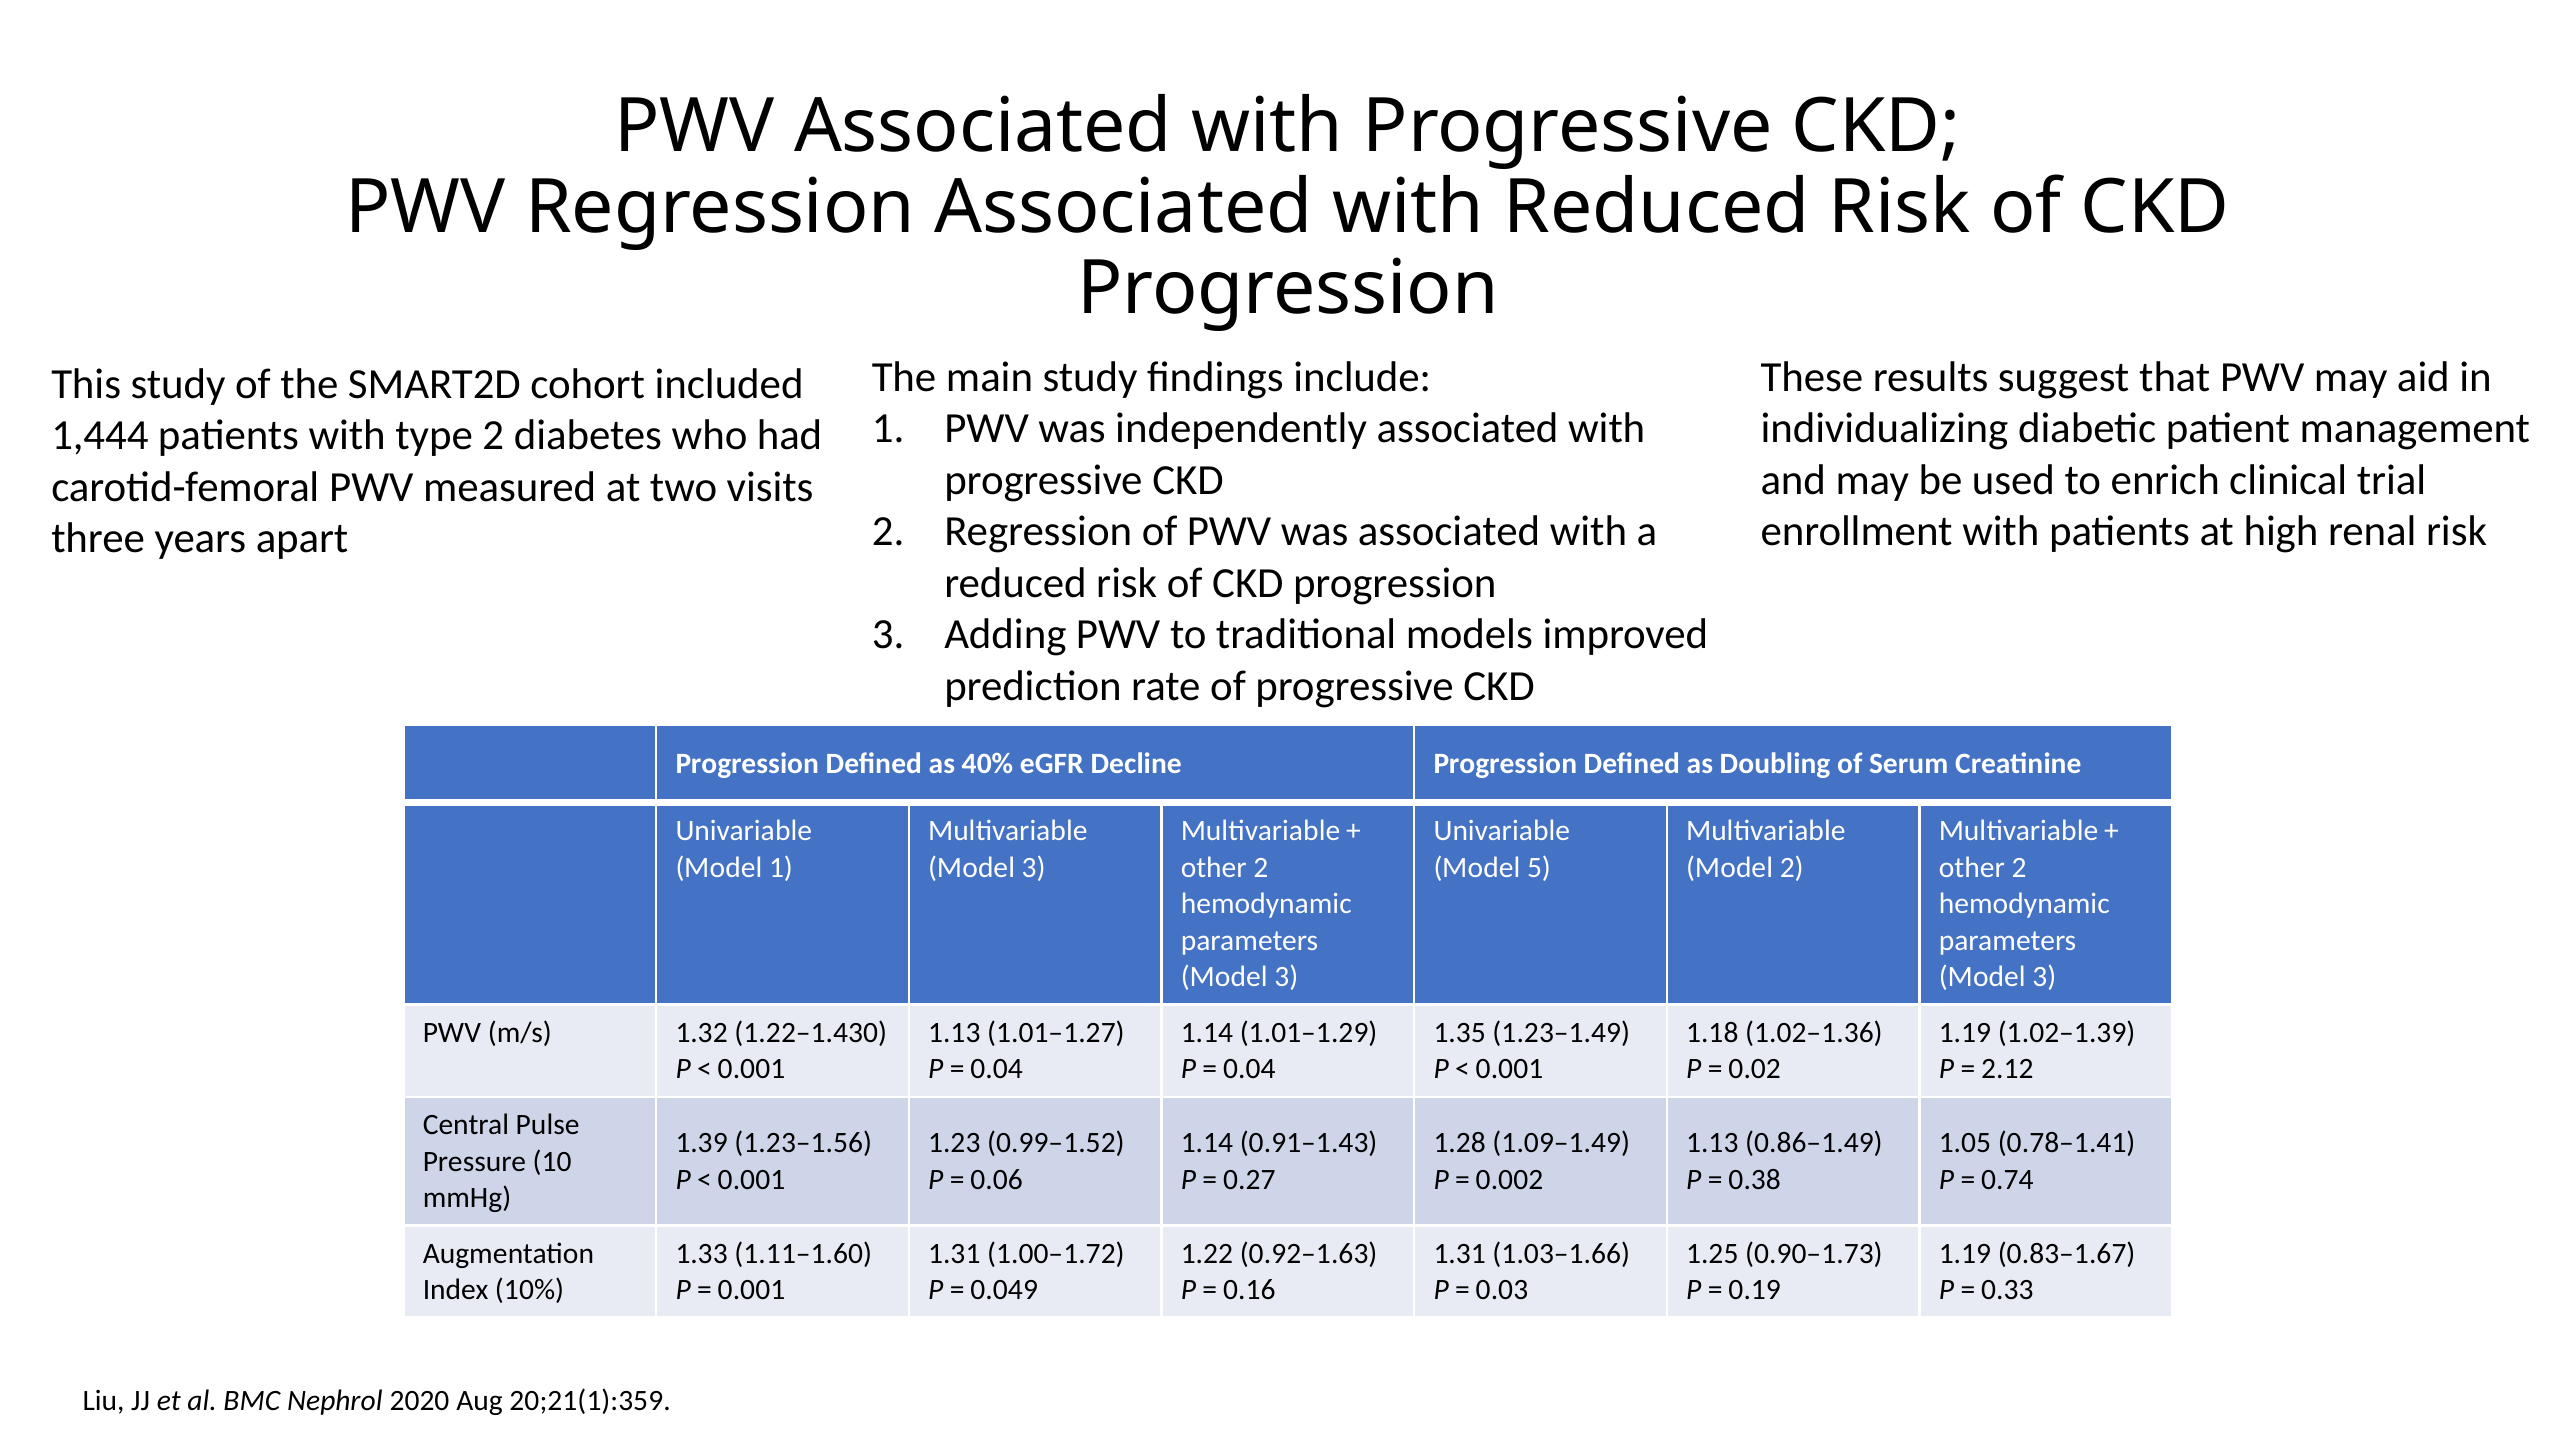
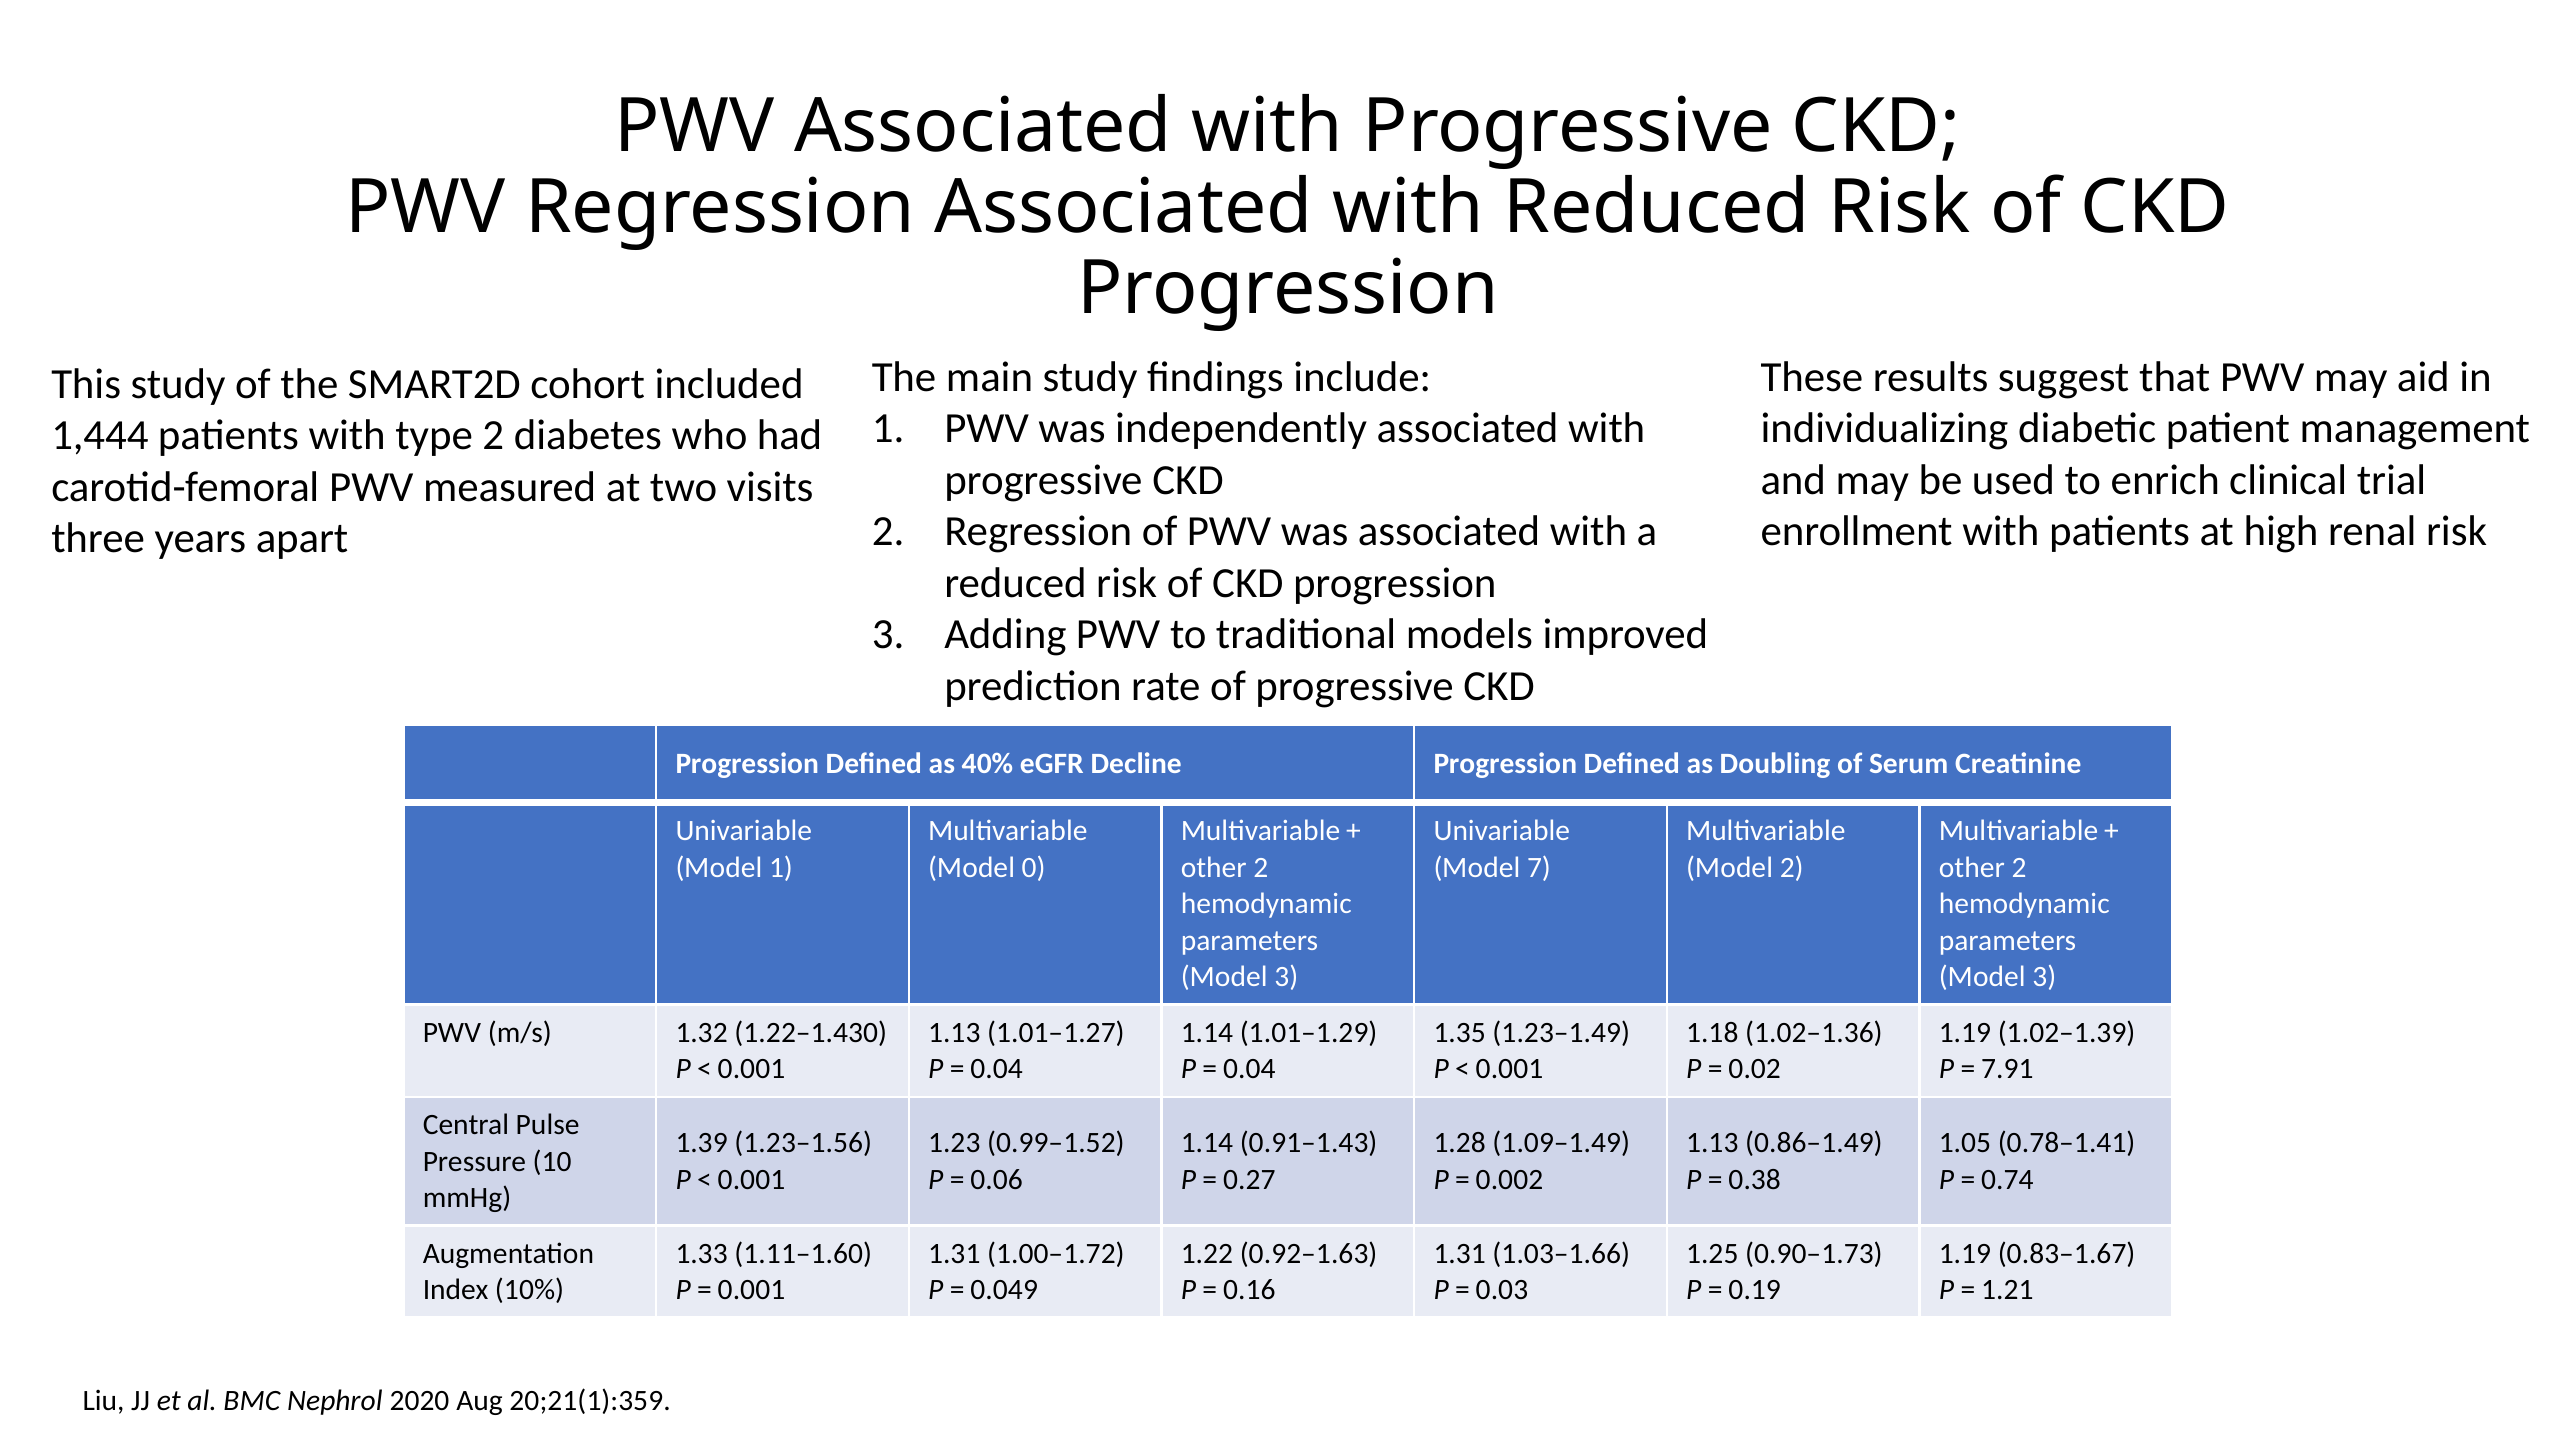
3: 3 -> 0 (1034, 868)
5: 5 -> 7 (1539, 868)
2.12: 2.12 -> 7.91 (2007, 1069)
0.33: 0.33 -> 1.21 (2007, 1290)
